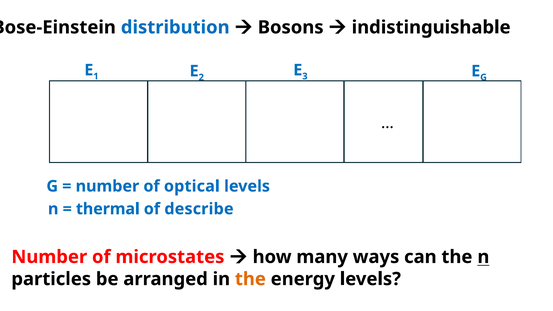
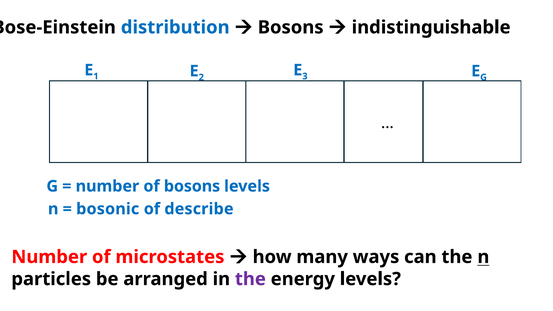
of optical: optical -> bosons (192, 186)
thermal: thermal -> bosonic (108, 209)
the colour: orange -> purple (250, 279)
